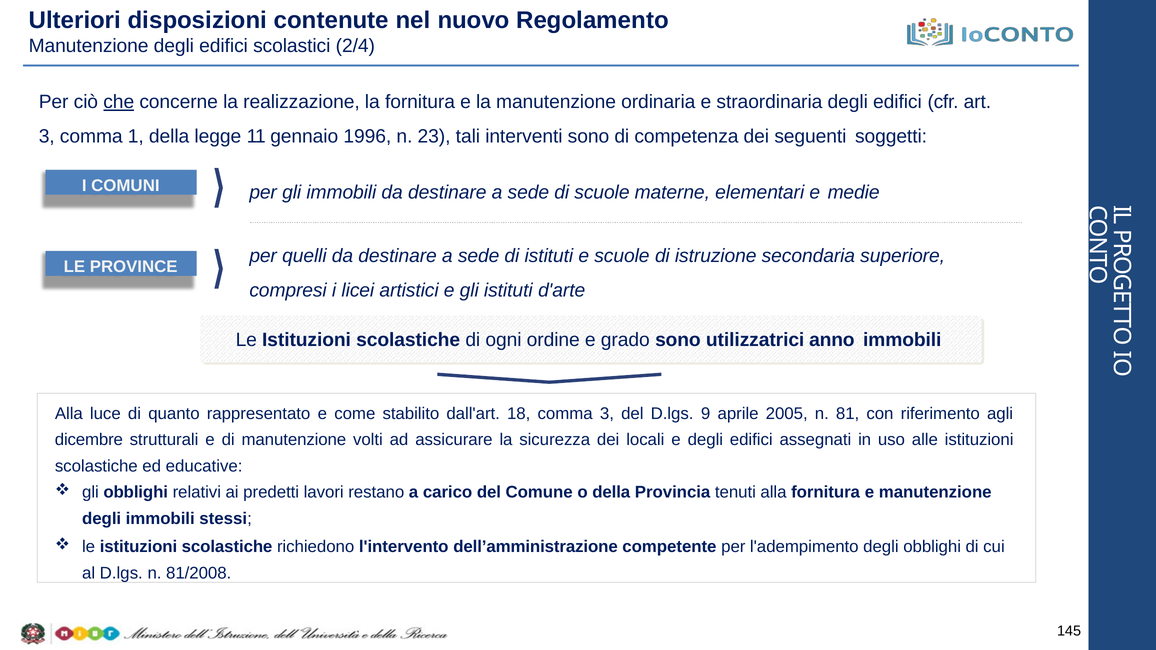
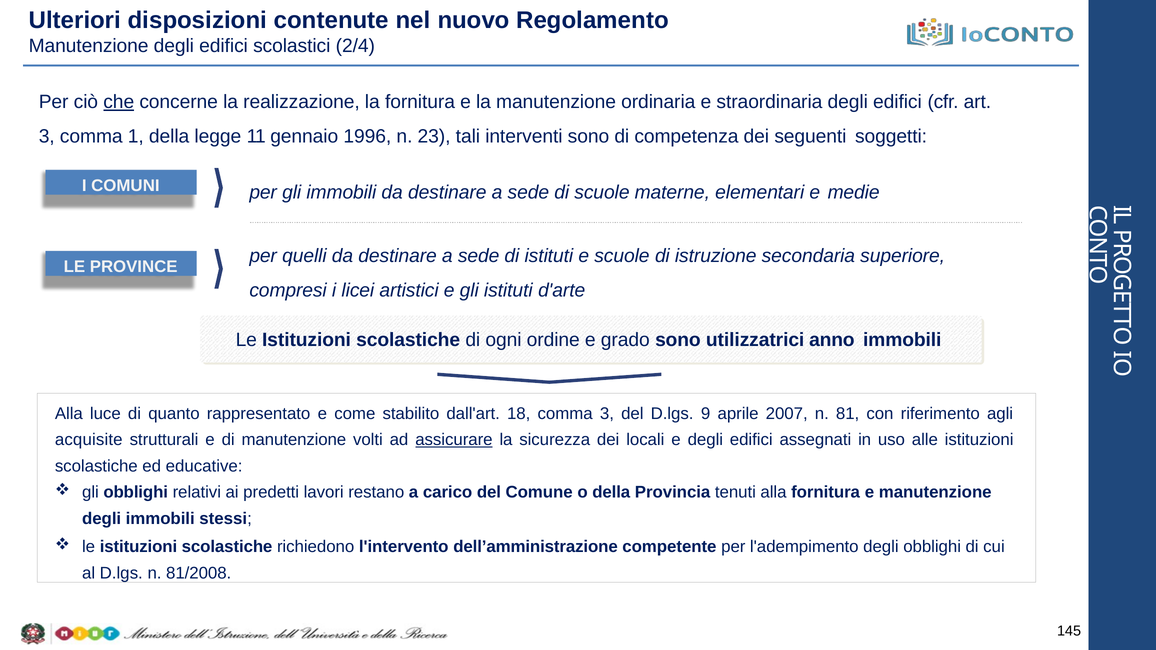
2005: 2005 -> 2007 (787, 414)
dicembre: dicembre -> acquisite (89, 440)
assicurare underline: none -> present (454, 440)
